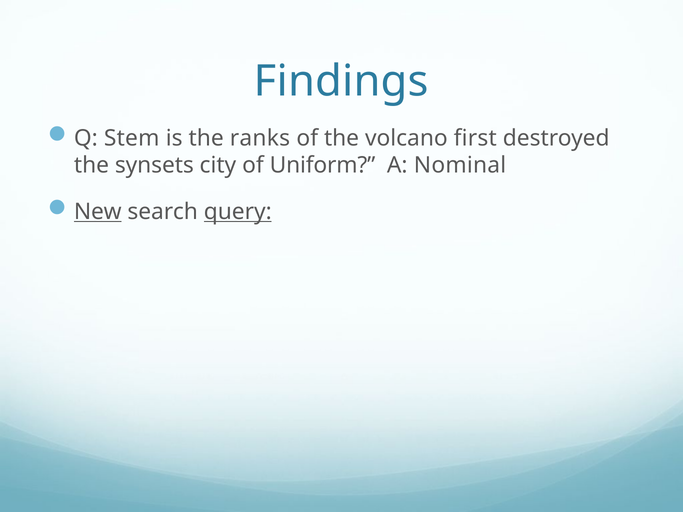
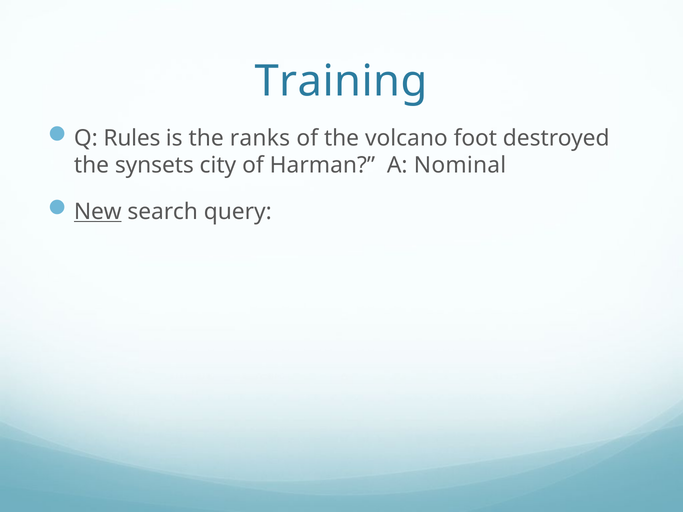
Findings: Findings -> Training (341, 81)
Stem: Stem -> Rules (132, 138)
first: first -> foot (475, 138)
Uniform: Uniform -> Harman (322, 166)
query underline: present -> none (238, 212)
